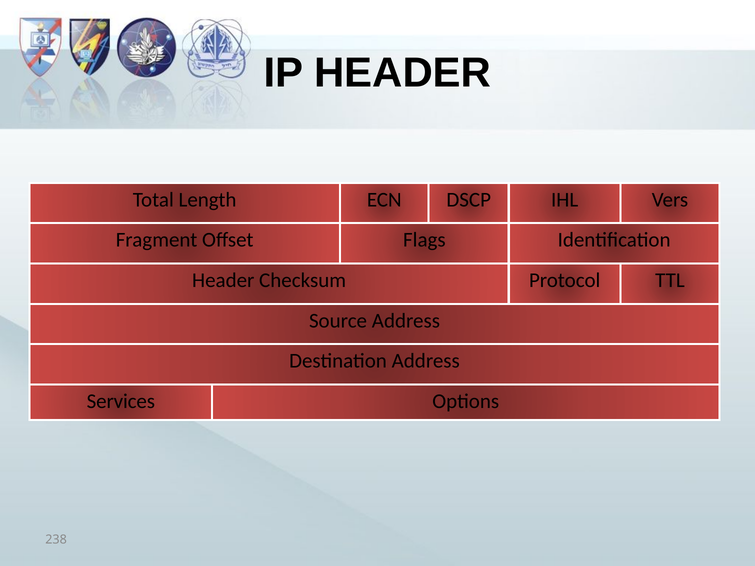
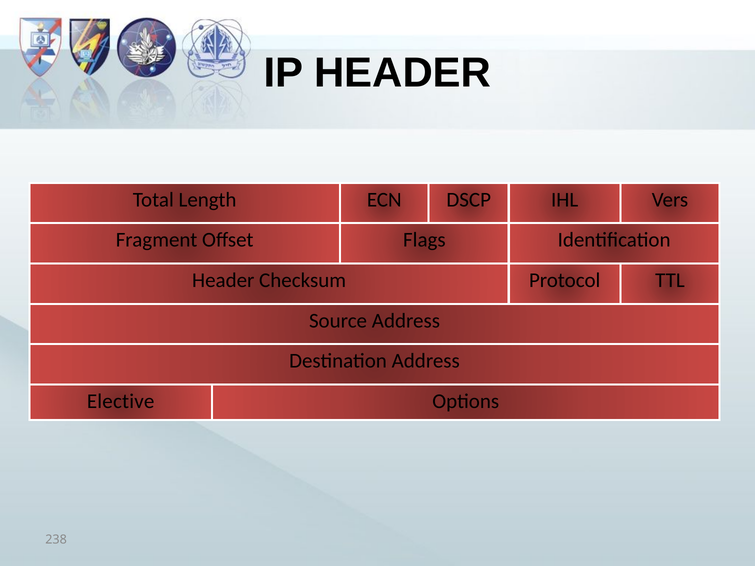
Services: Services -> Elective (121, 402)
